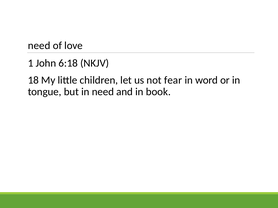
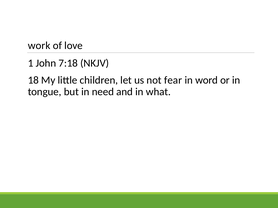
need: need -> work (39, 46)
6:18: 6:18 -> 7:18 (68, 63)
book: book -> what (158, 92)
